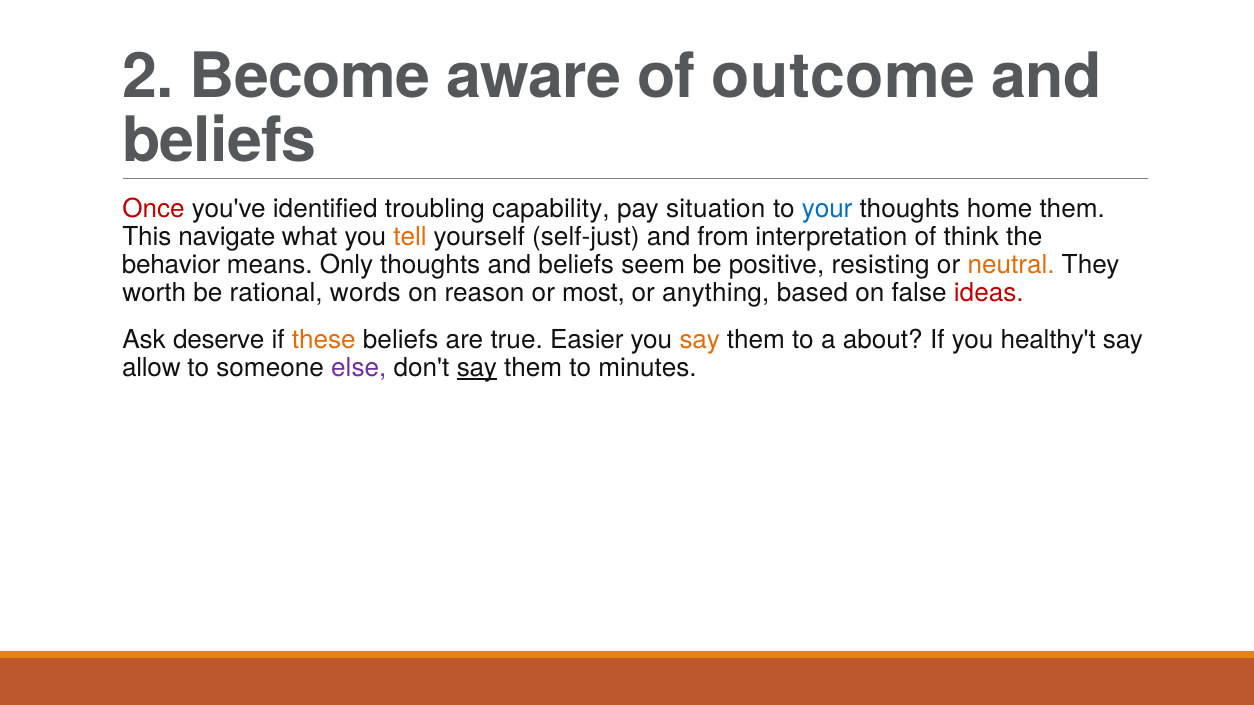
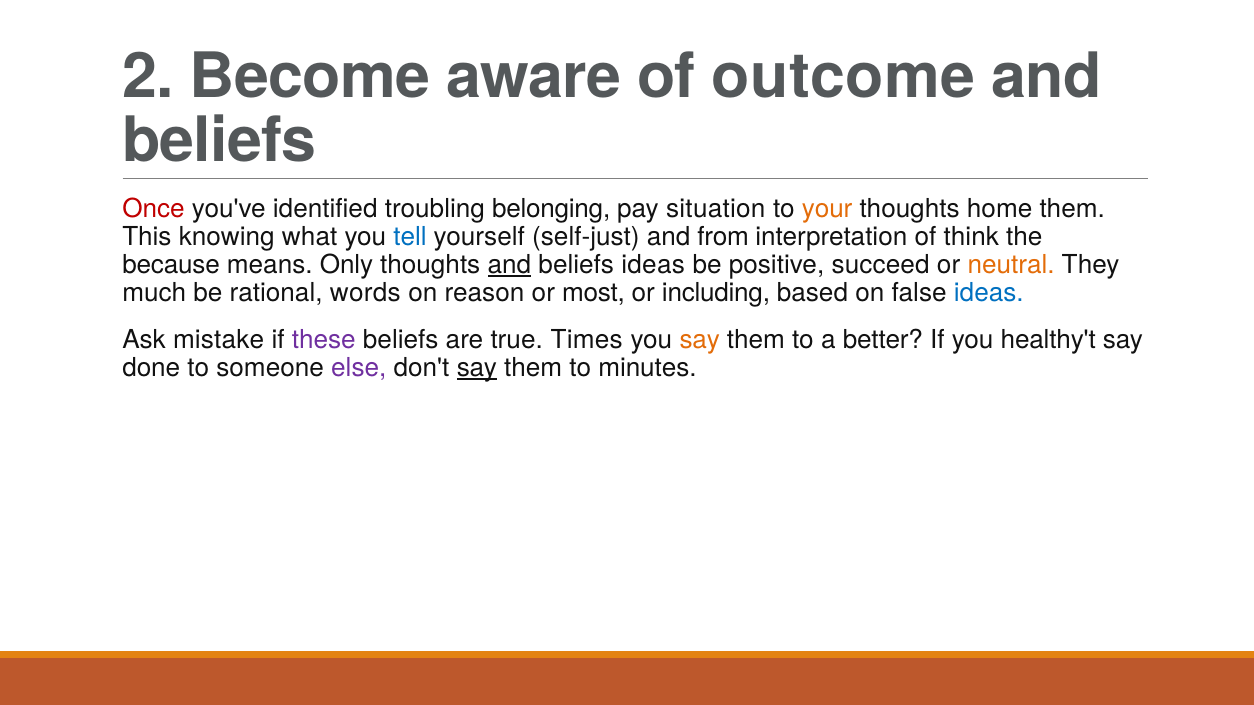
capability: capability -> belonging (551, 209)
your colour: blue -> orange (827, 209)
navigate: navigate -> knowing (227, 237)
tell colour: orange -> blue (410, 237)
behavior: behavior -> because (171, 265)
and underline: none -> present (509, 265)
beliefs seem: seem -> ideas (653, 265)
resisting: resisting -> succeed (881, 265)
worth: worth -> much (154, 293)
anything: anything -> including (716, 293)
ideas colour: red -> blue (989, 293)
deserve: deserve -> mistake (219, 340)
these colour: orange -> purple (324, 340)
Easier: Easier -> Times (587, 340)
about: about -> better (883, 340)
allow: allow -> done (151, 368)
